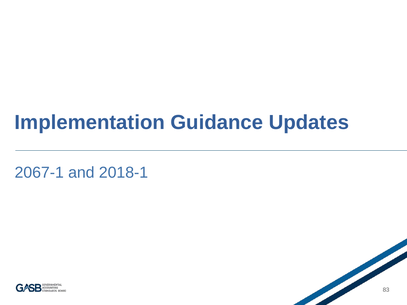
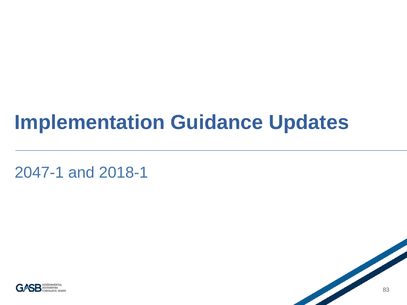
2067-1: 2067-1 -> 2047-1 (39, 173)
